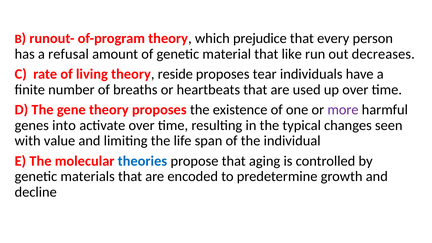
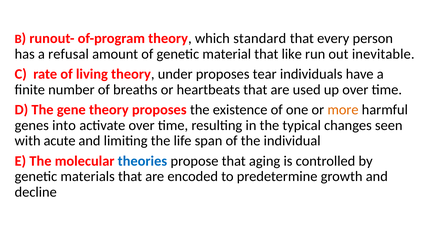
prejudice: prejudice -> standard (260, 39)
decreases: decreases -> inevitable (383, 54)
reside: reside -> under (175, 74)
more colour: purple -> orange (343, 110)
value: value -> acute (60, 141)
